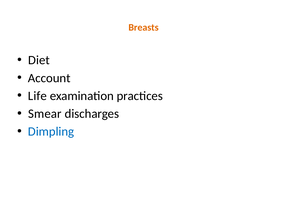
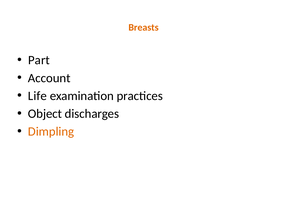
Diet: Diet -> Part (39, 60)
Smear: Smear -> Object (45, 114)
Dimpling colour: blue -> orange (51, 132)
